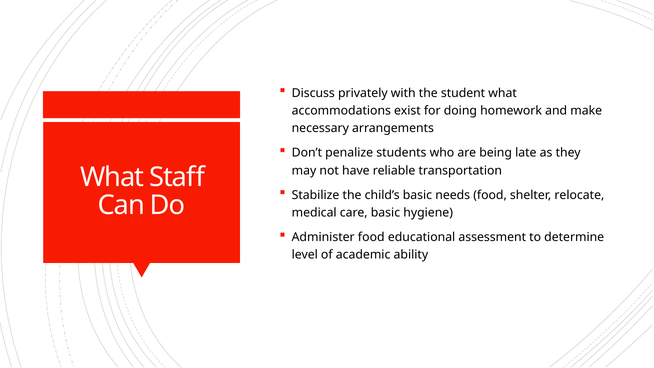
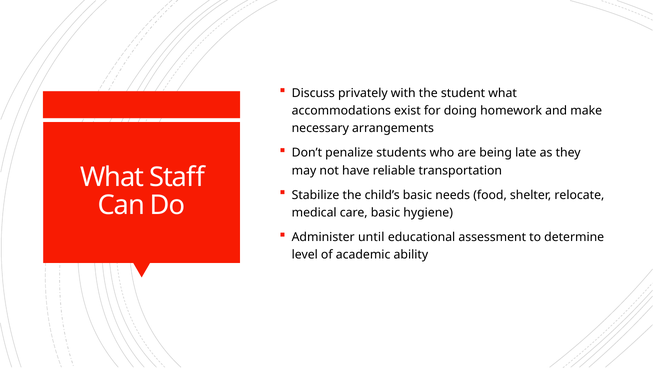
Administer food: food -> until (371, 237)
